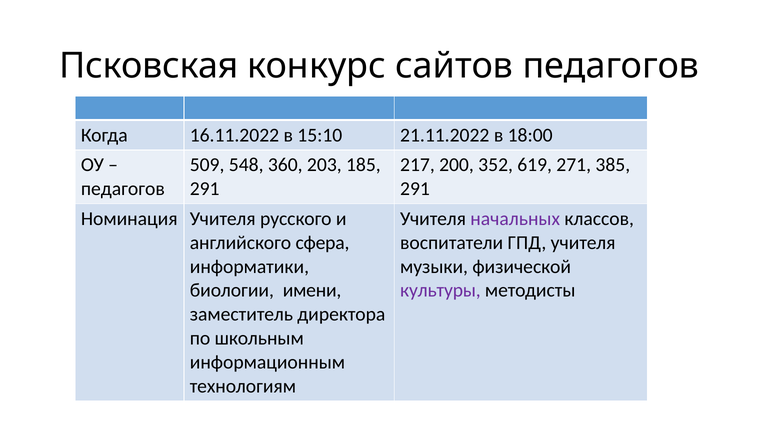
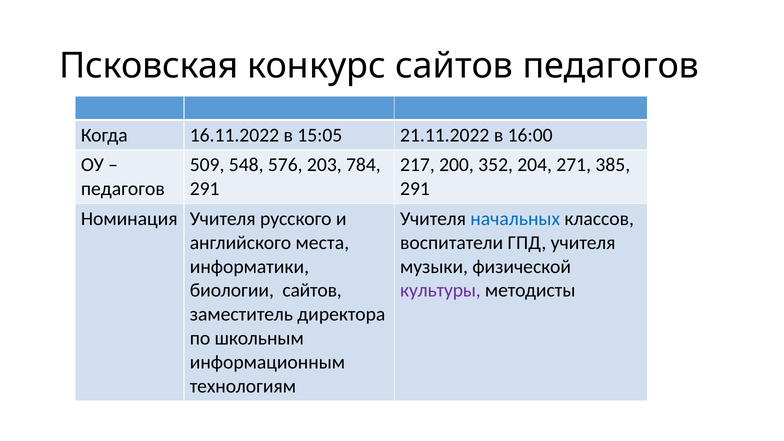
15:10: 15:10 -> 15:05 (320, 135)
18:00: 18:00 -> 16:00 (530, 135)
360: 360 -> 576 (285, 165)
185: 185 -> 784 (363, 165)
619: 619 -> 204 (535, 165)
начальных colour: purple -> blue (515, 219)
сфера: сфера -> места (322, 243)
биологии имени: имени -> сайтов (312, 290)
